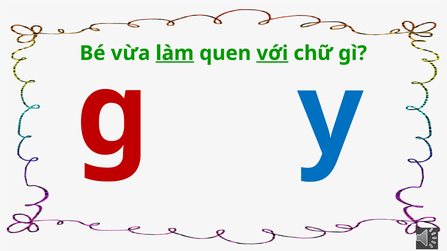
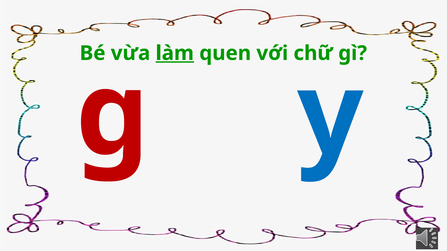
với underline: present -> none (272, 53)
